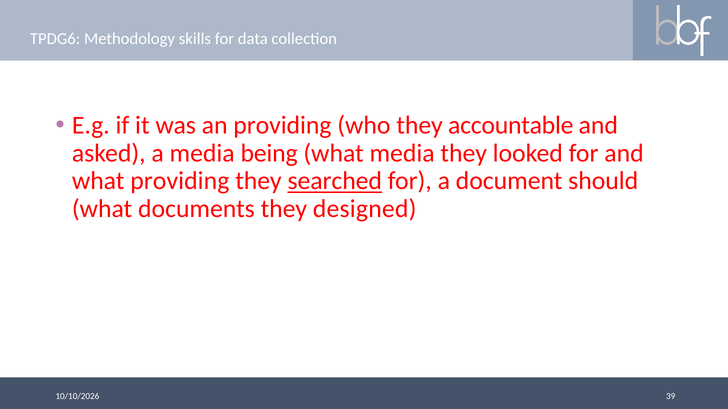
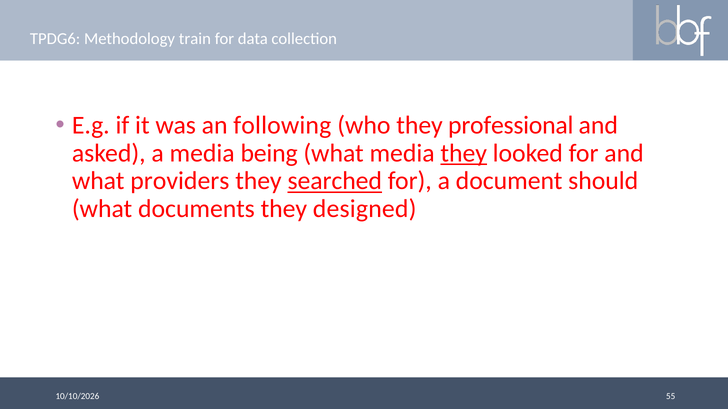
skills: skills -> train (195, 39)
an providing: providing -> following (282, 126)
accountable: accountable -> professional (511, 126)
they underline: none -> present (464, 153)
what providing: providing -> providers (180, 181)
39: 39 -> 55 (671, 397)
